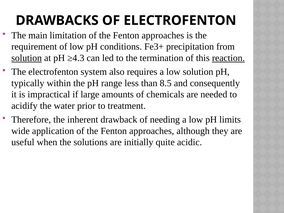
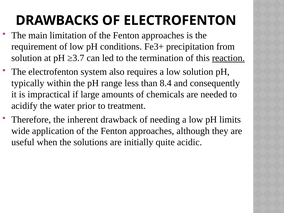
solution underline: present -> none (27, 58)
≥4.3: ≥4.3 -> ≥3.7 (76, 58)
8.5: 8.5 -> 8.4 (166, 83)
